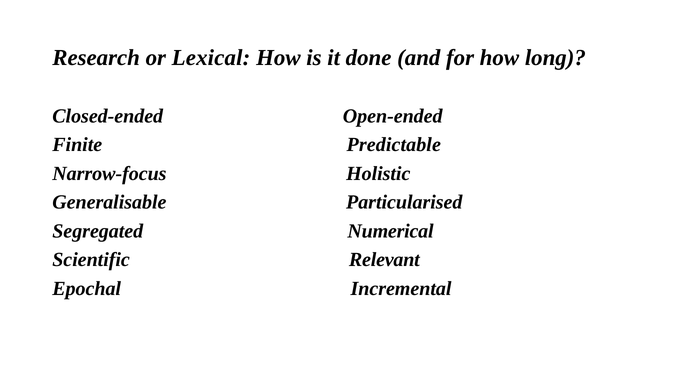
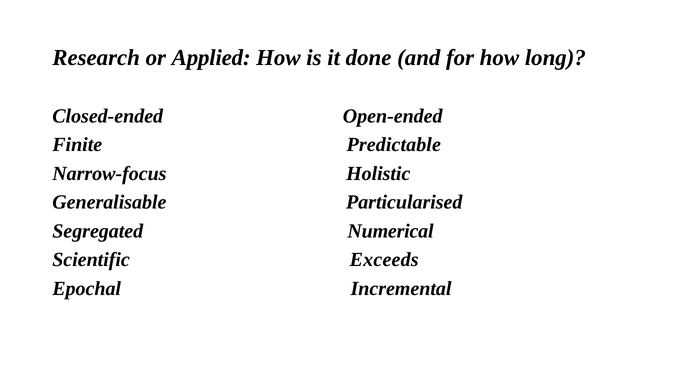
Lexical: Lexical -> Applied (211, 58)
Relevant: Relevant -> Exceeds (384, 260)
